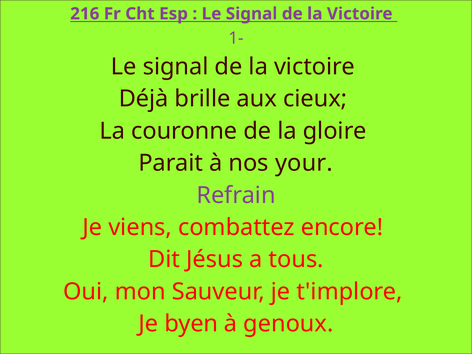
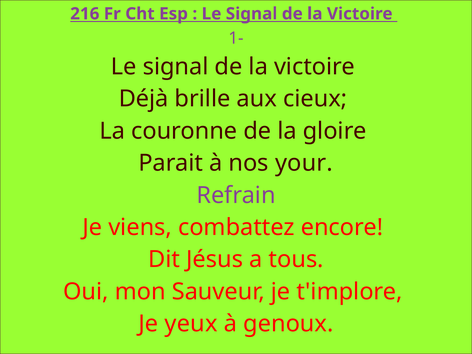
byen: byen -> yeux (191, 324)
